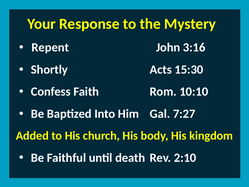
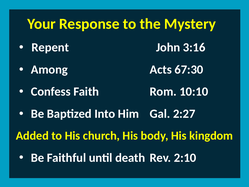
Shortly: Shortly -> Among (49, 69)
15:30: 15:30 -> 67:30 (189, 69)
7:27: 7:27 -> 2:27 (184, 114)
